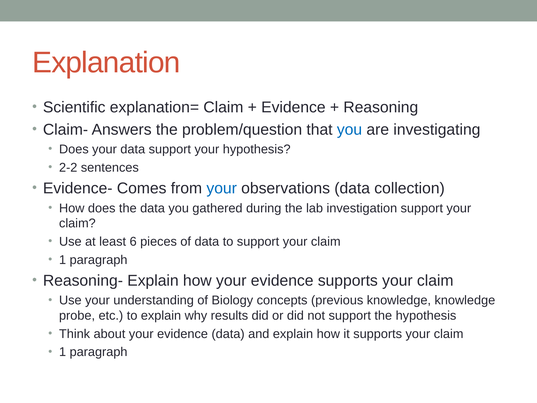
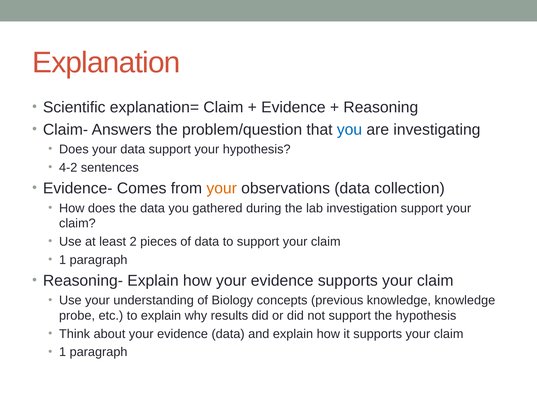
2-2: 2-2 -> 4-2 (68, 168)
your colour: blue -> orange (222, 188)
6: 6 -> 2 (133, 242)
